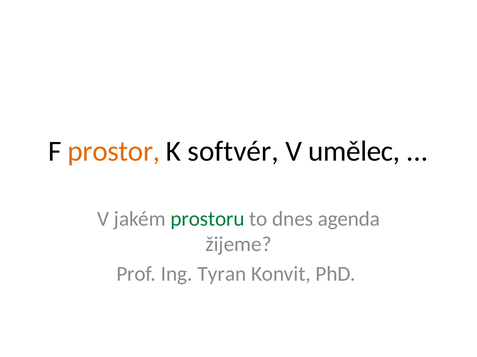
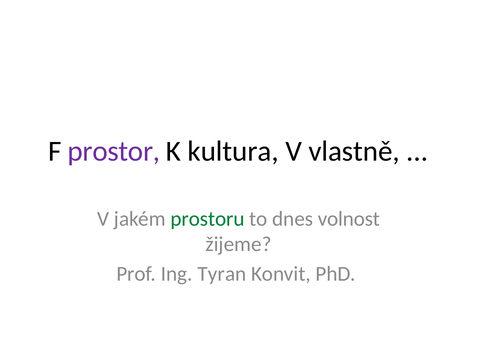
prostor colour: orange -> purple (114, 152)
softvér: softvér -> kultura (233, 152)
umělec: umělec -> vlastně (354, 152)
agenda: agenda -> volnost (349, 219)
